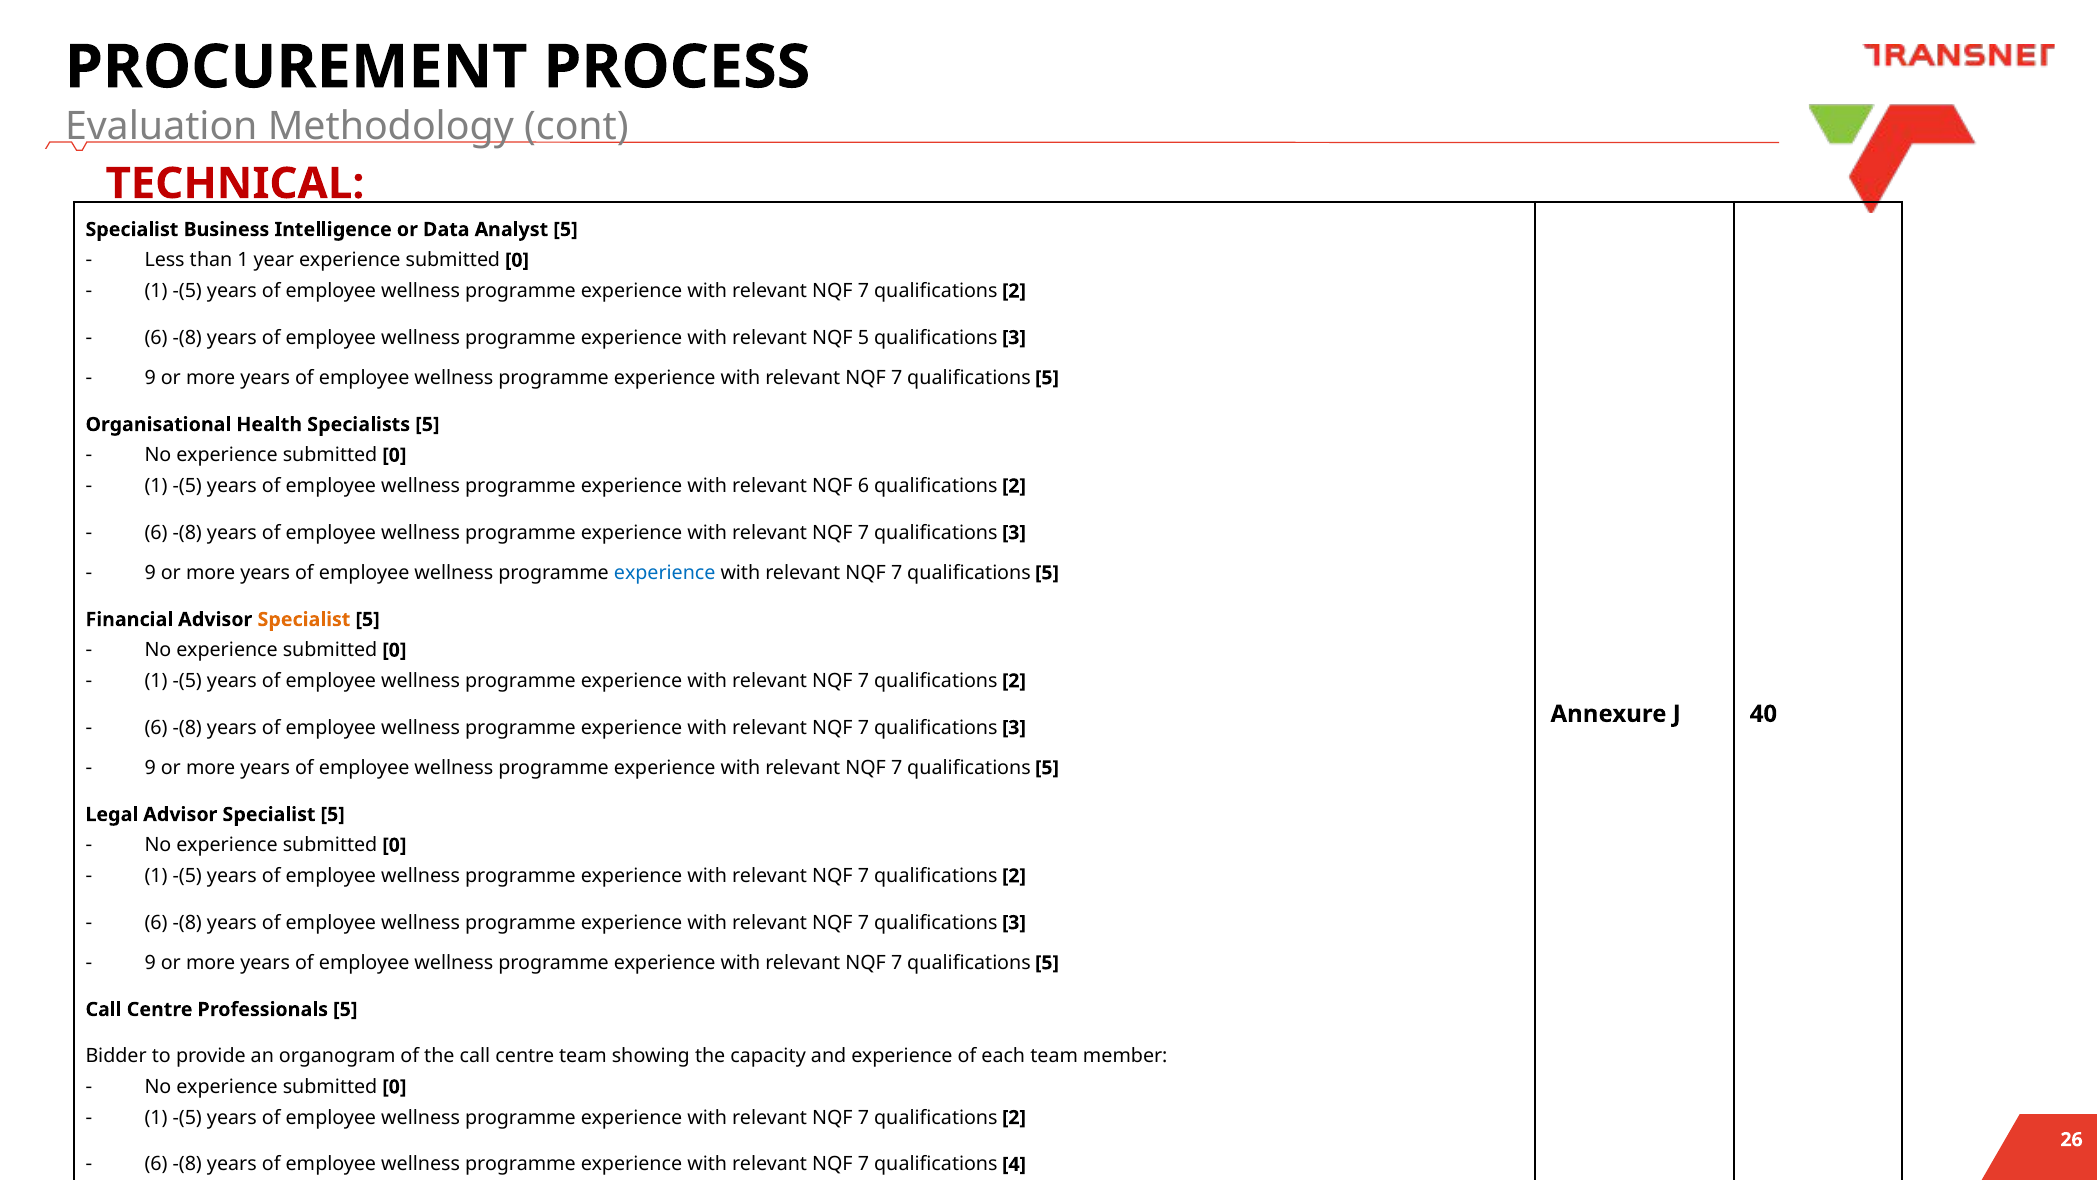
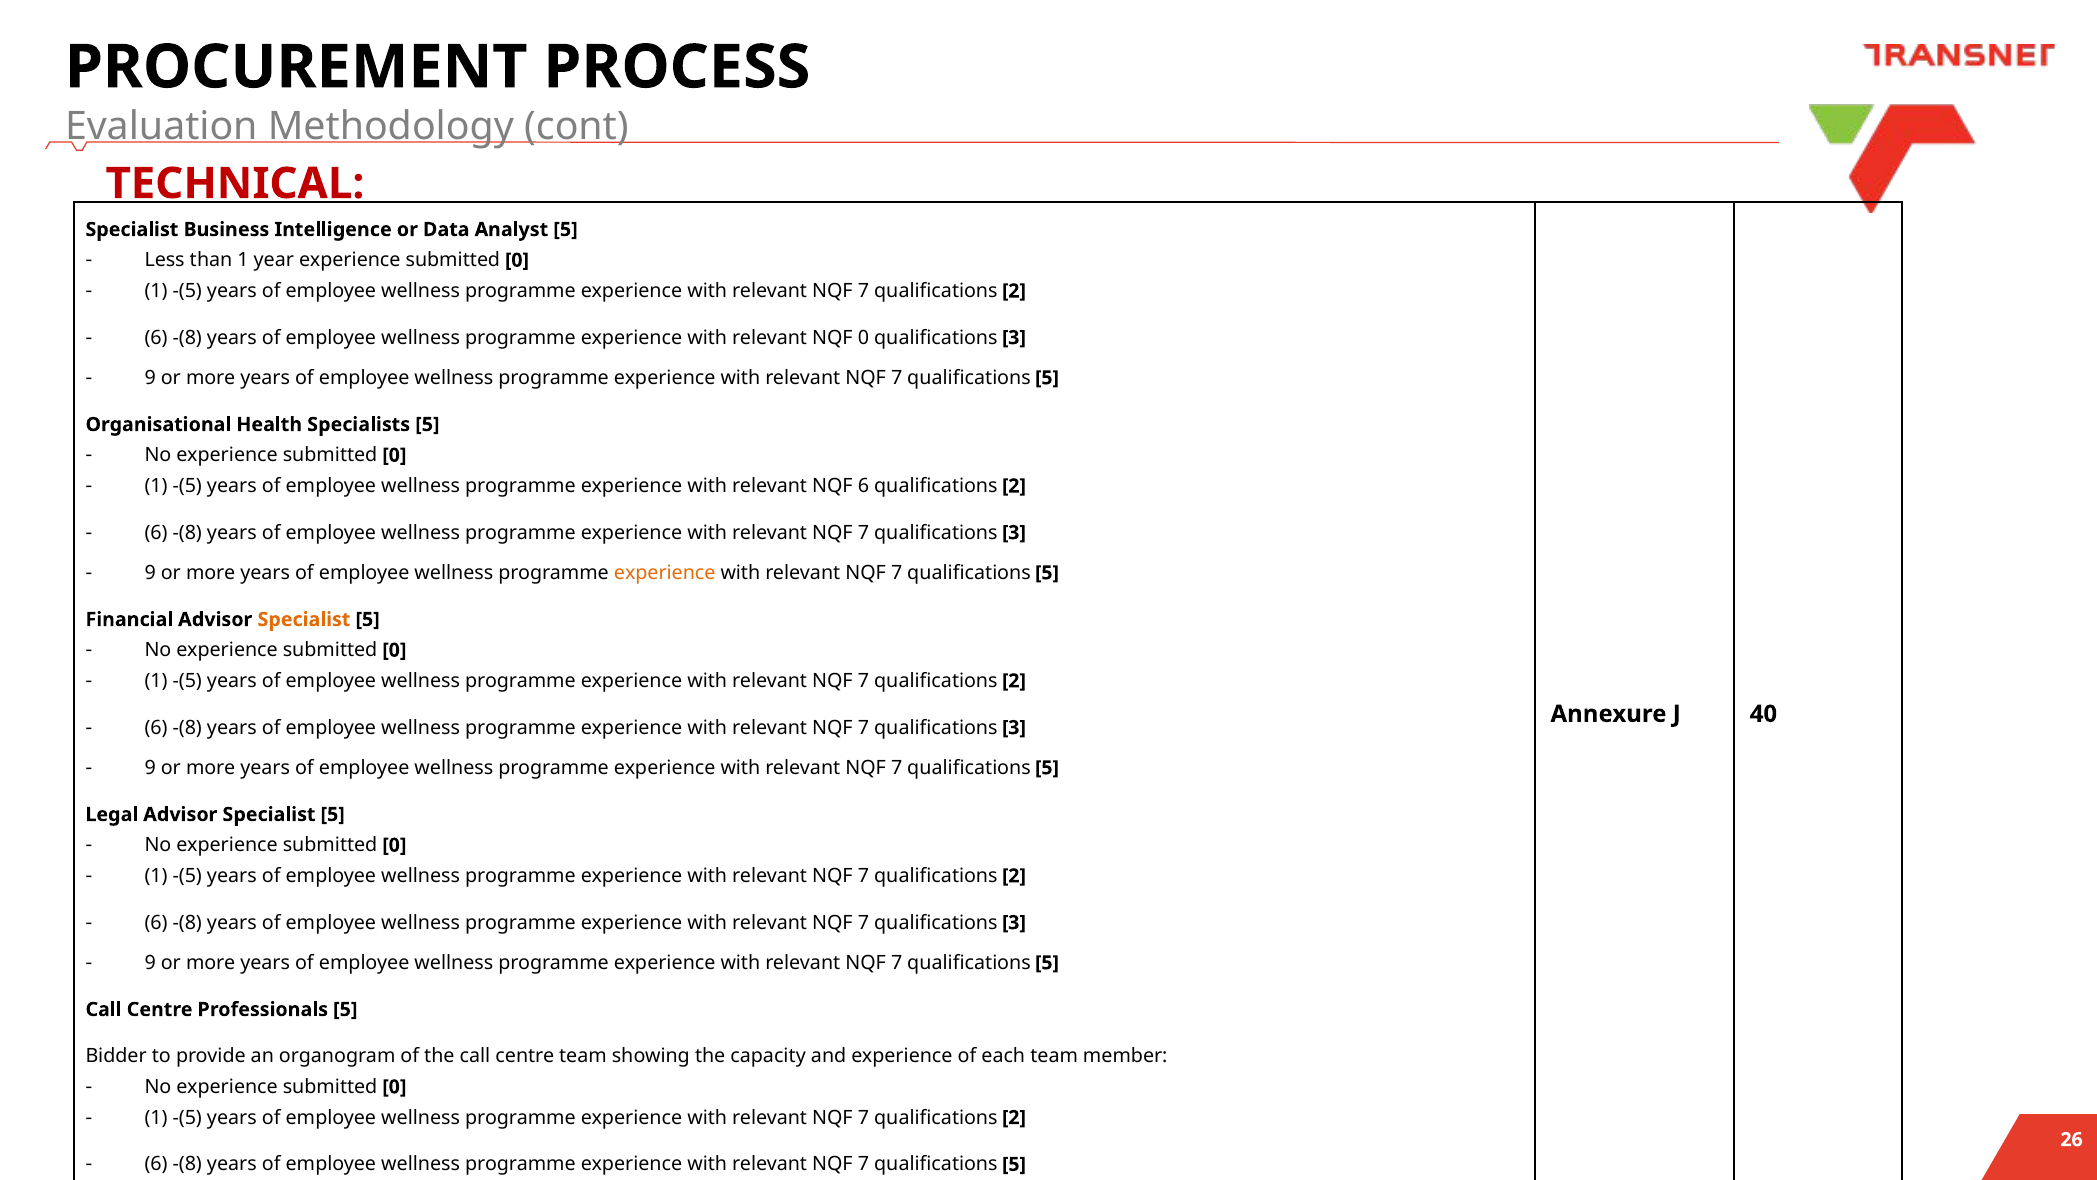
NQF 5: 5 -> 0 (863, 338)
experience colour: blue -> orange (665, 573)
4: 4 -> 5 (1014, 1164)
